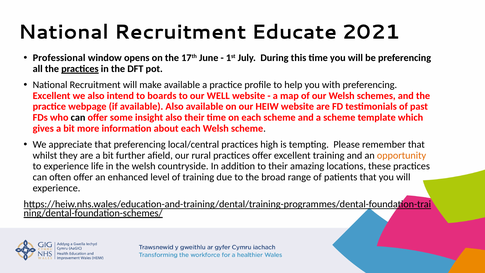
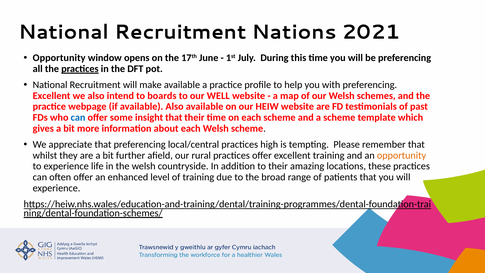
Educate: Educate -> Nations (294, 32)
Professional: Professional -> Opportunity (59, 58)
can colour: black -> blue (78, 117)
insight also: also -> that (174, 117)
